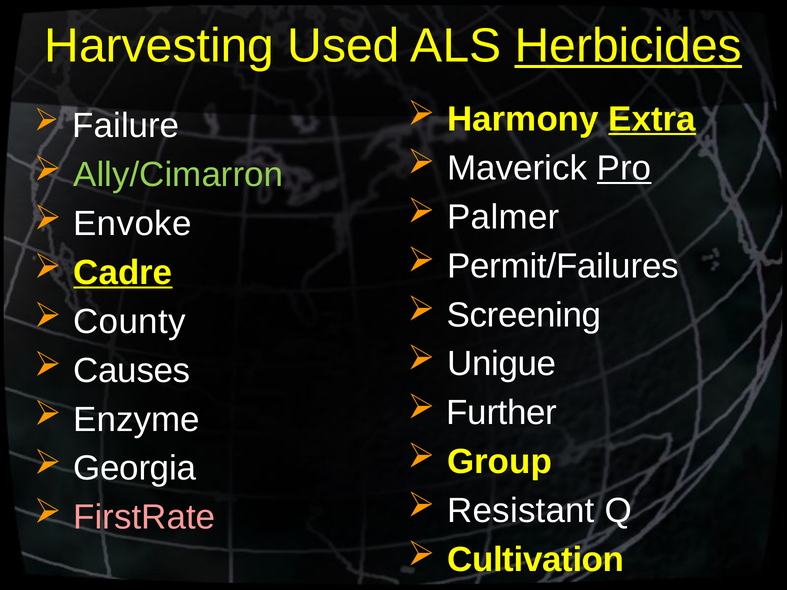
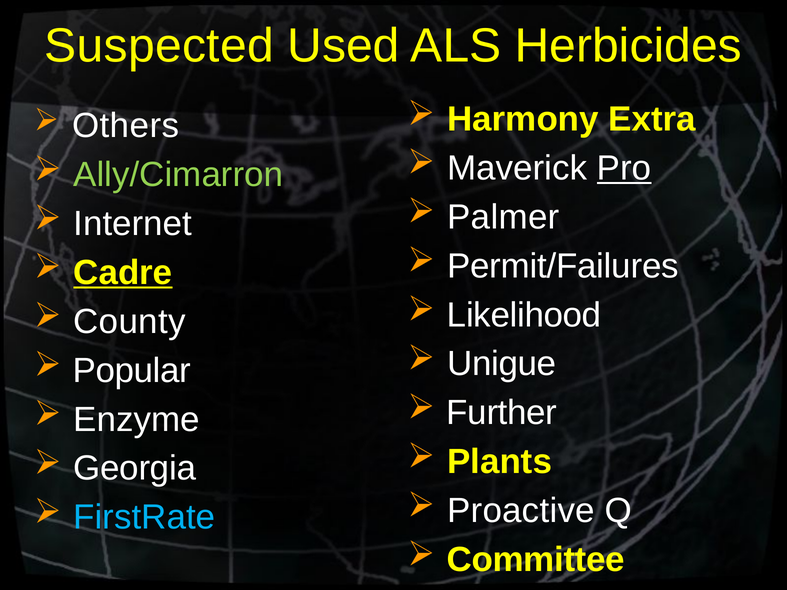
Harvesting: Harvesting -> Suspected (159, 46)
Herbicides underline: present -> none (628, 46)
Extra underline: present -> none (652, 119)
Failure: Failure -> Others (126, 126)
Envoke: Envoke -> Internet (133, 224)
Screening: Screening -> Likelihood (524, 315)
Causes: Causes -> Popular (132, 371)
Group: Group -> Plants (500, 462)
Resistant: Resistant -> Proactive (521, 511)
FirstRate colour: pink -> light blue (144, 518)
Cultivation: Cultivation -> Committee (536, 560)
